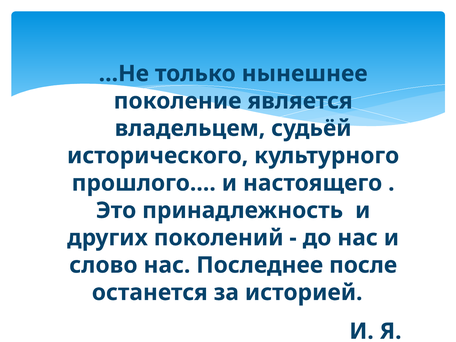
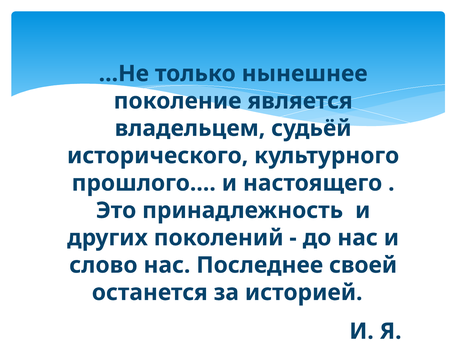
после: после -> своей (363, 265)
